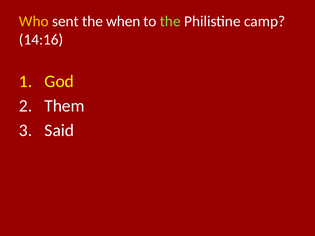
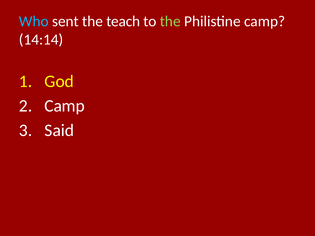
Who colour: yellow -> light blue (34, 21)
when: when -> teach (123, 21)
14:16: 14:16 -> 14:14 (41, 40)
Them: Them -> Camp (65, 106)
